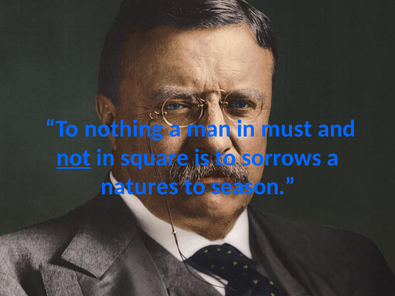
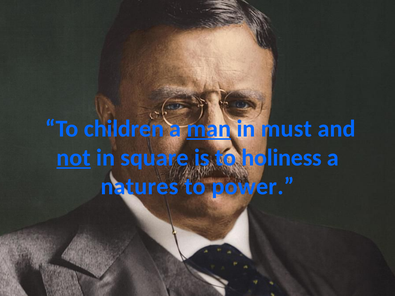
nothing: nothing -> children (124, 129)
man underline: none -> present (209, 129)
sorrows: sorrows -> holiness (282, 158)
season: season -> power (253, 187)
